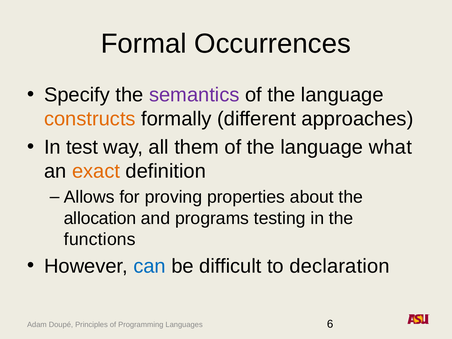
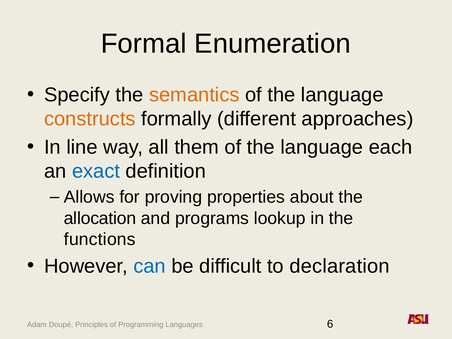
Occurrences: Occurrences -> Enumeration (273, 44)
semantics colour: purple -> orange (194, 95)
test: test -> line (82, 147)
what: what -> each (391, 147)
exact colour: orange -> blue (96, 171)
testing: testing -> lookup (280, 218)
